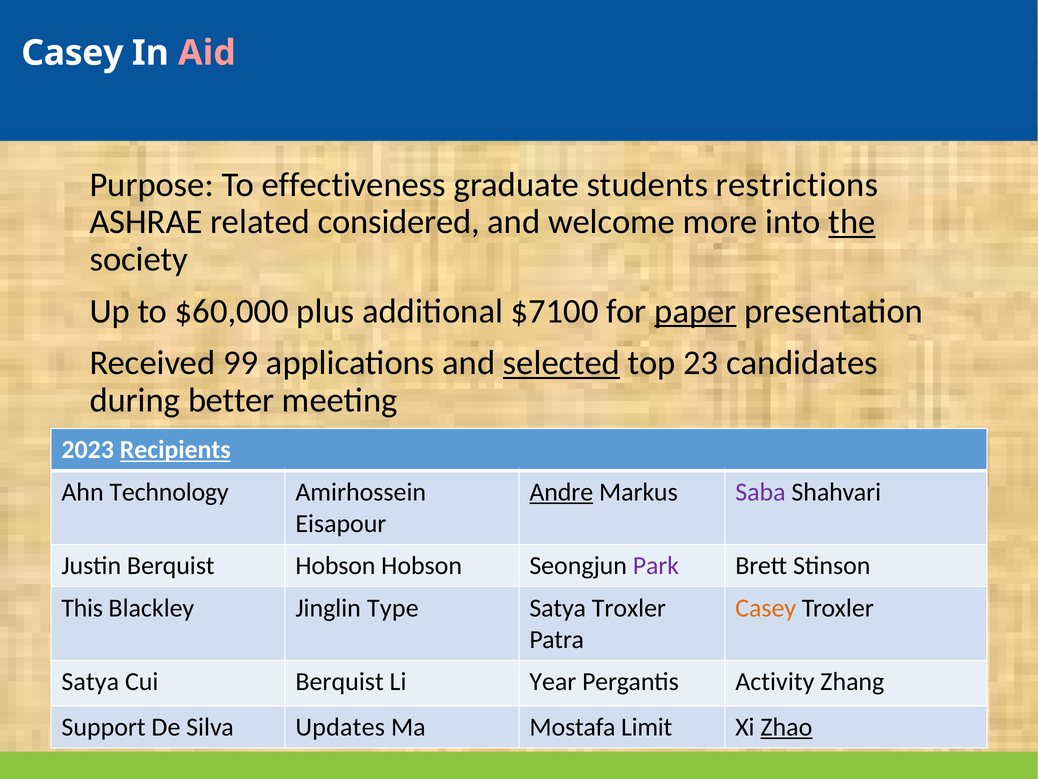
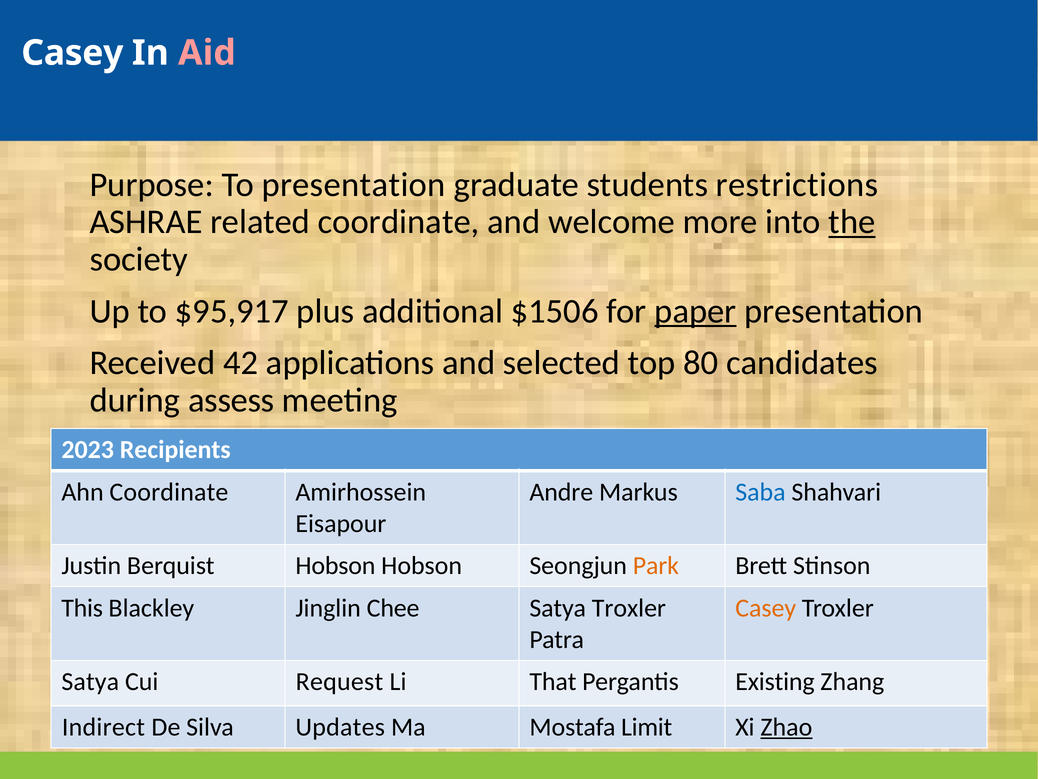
To effectiveness: effectiveness -> presentation (354, 185)
related considered: considered -> coordinate (399, 222)
$60,000: $60,000 -> $95,917 (232, 311)
$7100: $7100 -> $1506 (555, 311)
99: 99 -> 42 (241, 363)
selected underline: present -> none (562, 363)
23: 23 -> 80 (701, 363)
better: better -> assess (231, 400)
Recipients underline: present -> none (175, 450)
Ahn Technology: Technology -> Coordinate (169, 492)
Andre underline: present -> none (561, 492)
Saba colour: purple -> blue (760, 492)
Park colour: purple -> orange (656, 565)
Type: Type -> Chee (393, 608)
Cui Berquist: Berquist -> Request (339, 681)
Year: Year -> That (553, 681)
Activity: Activity -> Existing (775, 681)
Support: Support -> Indirect (103, 727)
